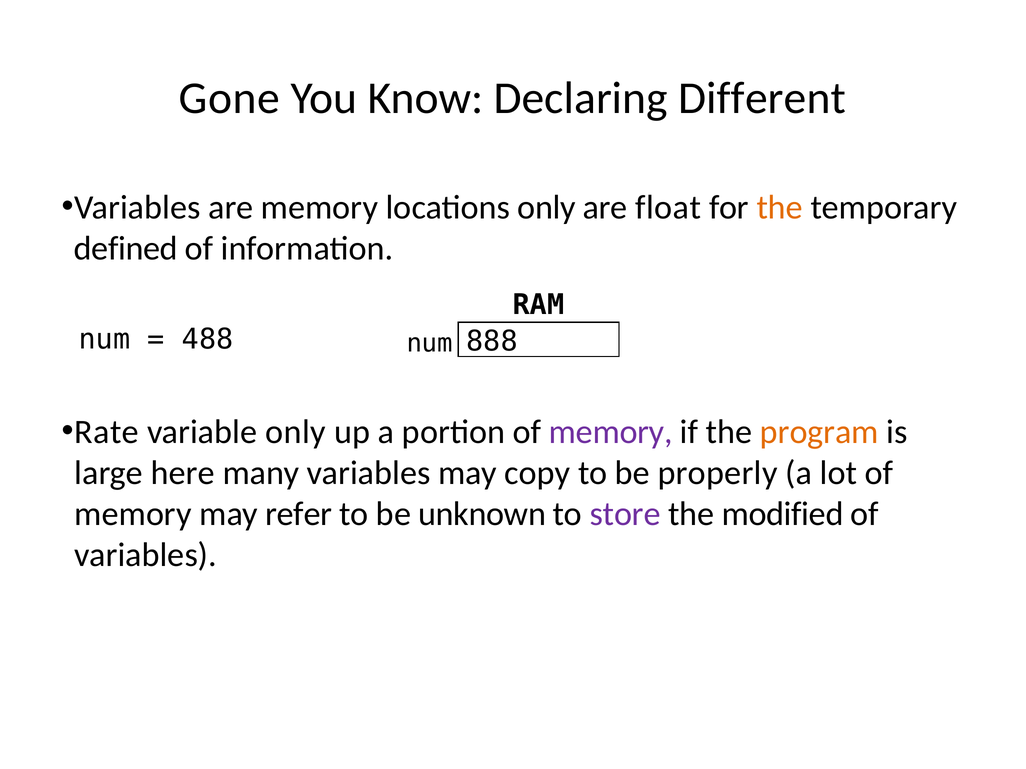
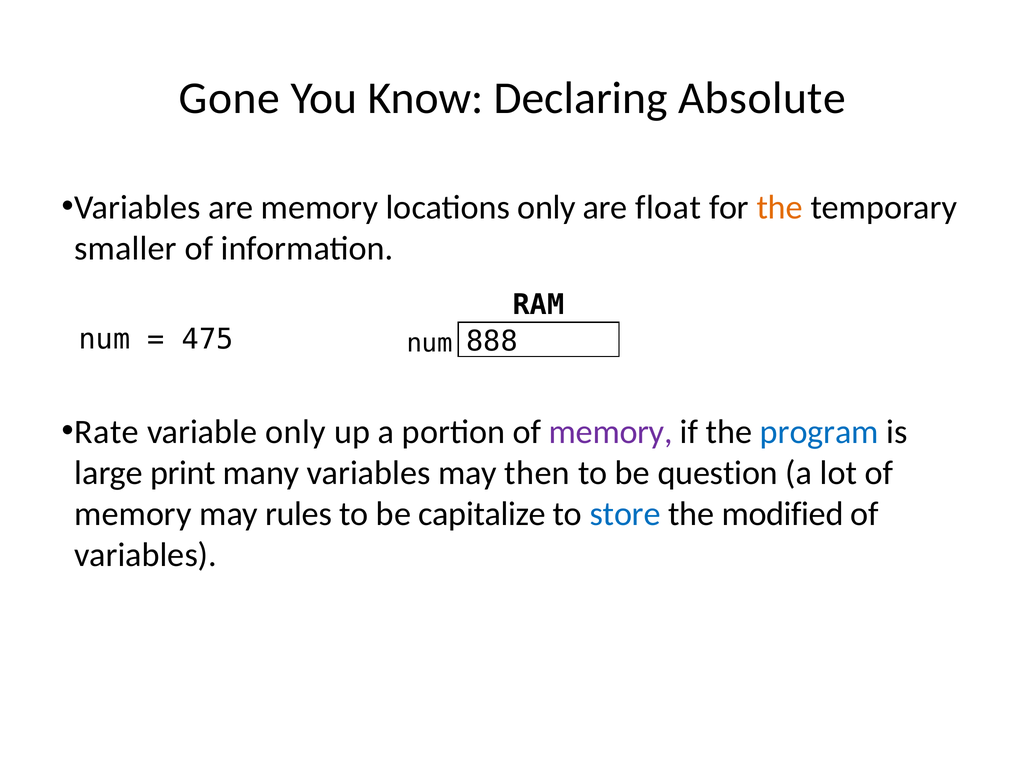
Different: Different -> Absolute (762, 98)
defined: defined -> smaller (126, 249)
488: 488 -> 475 (208, 339)
program colour: orange -> blue (819, 432)
here: here -> print (183, 473)
copy: copy -> then (537, 473)
properly: properly -> question (718, 473)
refer: refer -> rules (299, 514)
unknown: unknown -> capitalize (482, 514)
store colour: purple -> blue (625, 514)
